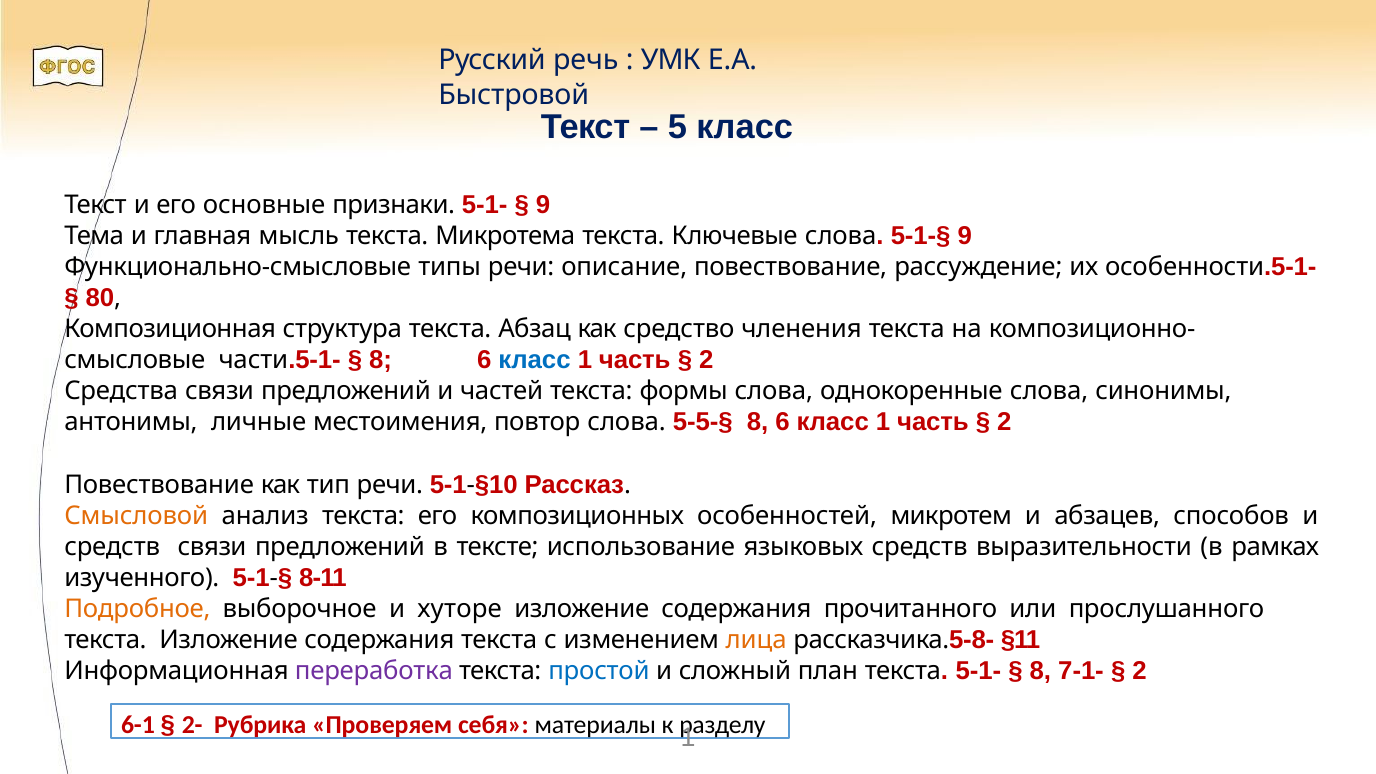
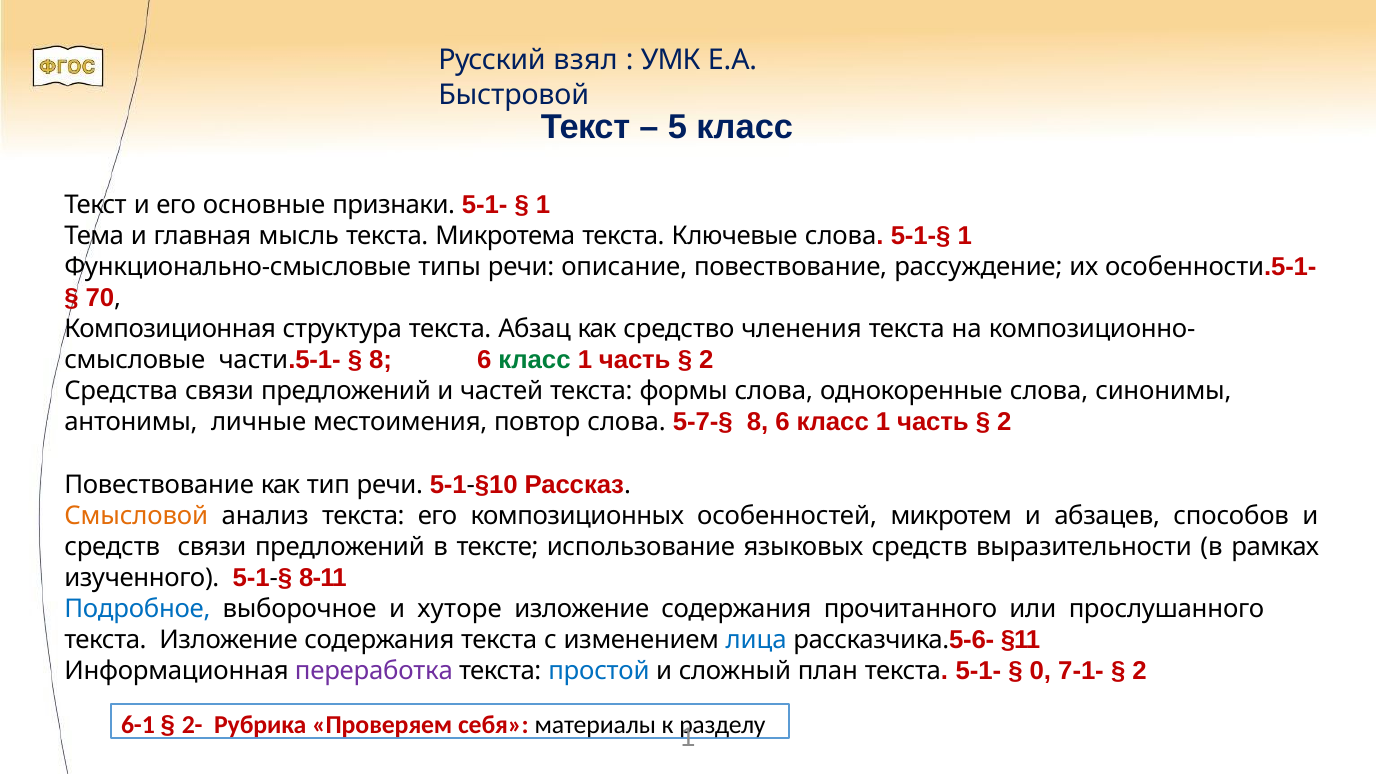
речь: речь -> взял (586, 61)
9: 9 -> 1 (543, 205)
5-1-§ 9: 9 -> 1 (965, 236)
80: 80 -> 70 (100, 298)
класс colour: blue -> green (535, 360)
5-5-§: 5-5-§ -> 5-7-§ (703, 422)
Подробное colour: orange -> blue (137, 609)
лица colour: orange -> blue (756, 640)
5-8-: 5-8- -> 5-6- (972, 640)
8: 8 -> 0 (1040, 671)
